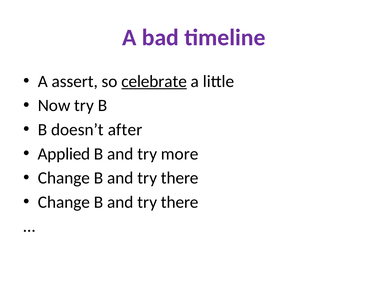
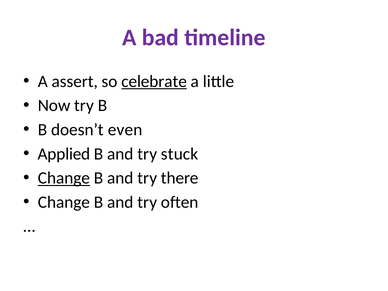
after: after -> even (125, 130)
more: more -> stuck (180, 154)
Change underline: none -> present (64, 178)
there: there -> often (180, 202)
